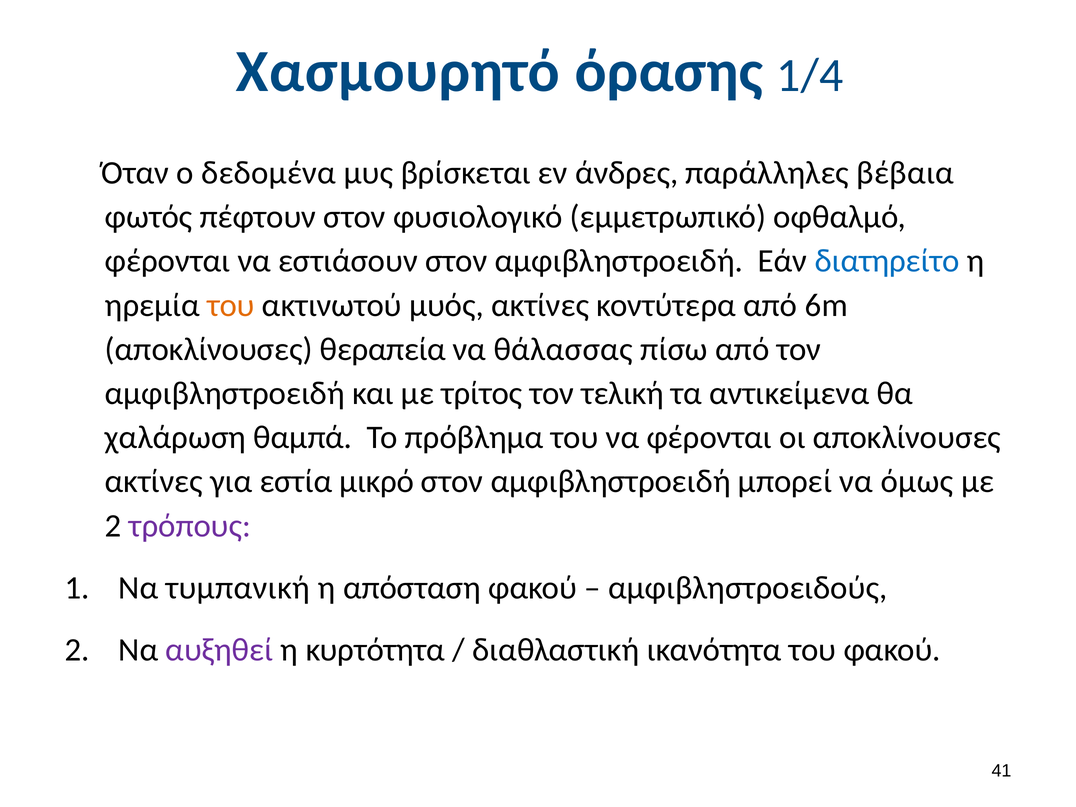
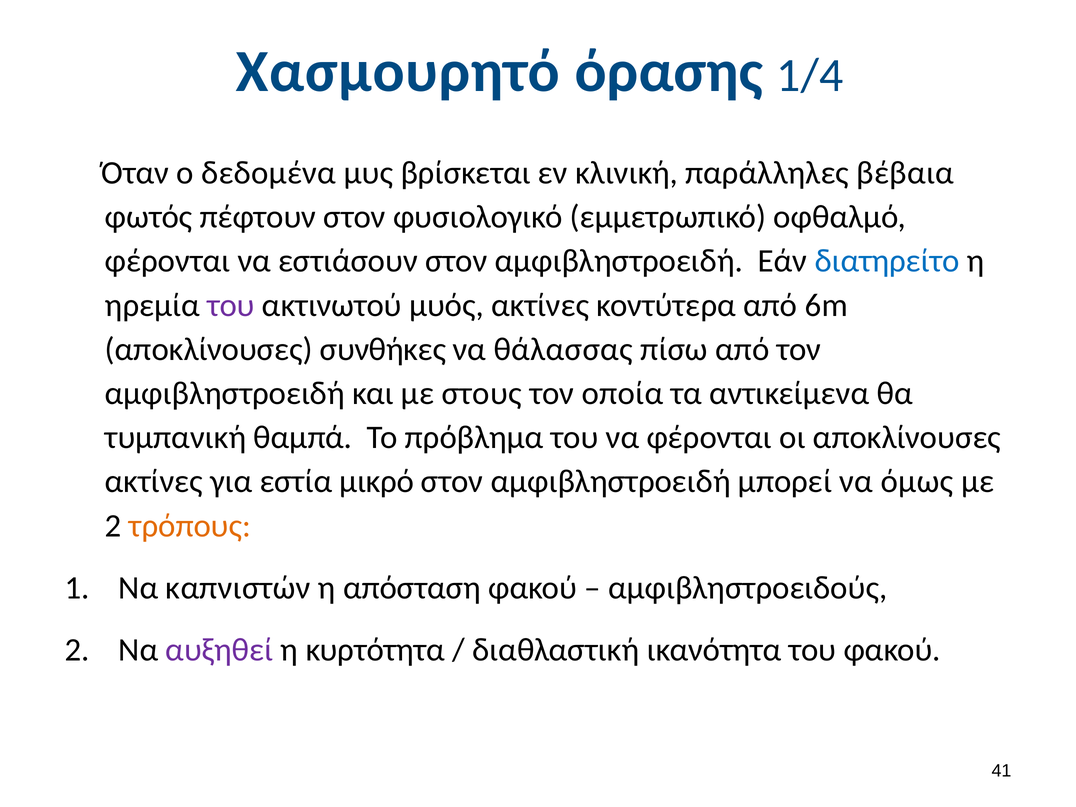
άνδρες: άνδρες -> κλινική (627, 173)
του colour: orange -> purple (231, 305)
θεραπεία: θεραπεία -> συνθήκες (383, 349)
τρίτος: τρίτος -> στους (482, 393)
τελική: τελική -> οποία (622, 393)
χαλάρωση: χαλάρωση -> τυμπανική (176, 437)
τρόπους colour: purple -> orange (190, 526)
τυμπανική: τυμπανική -> καπνιστών (238, 588)
